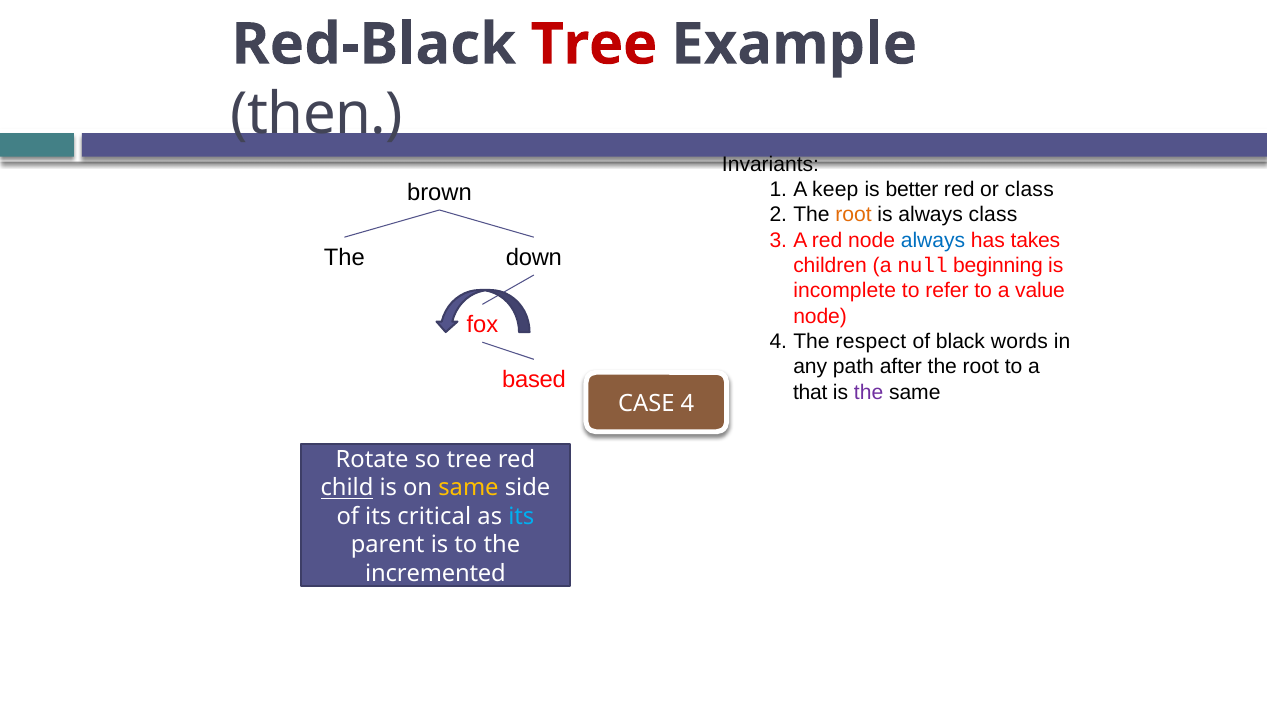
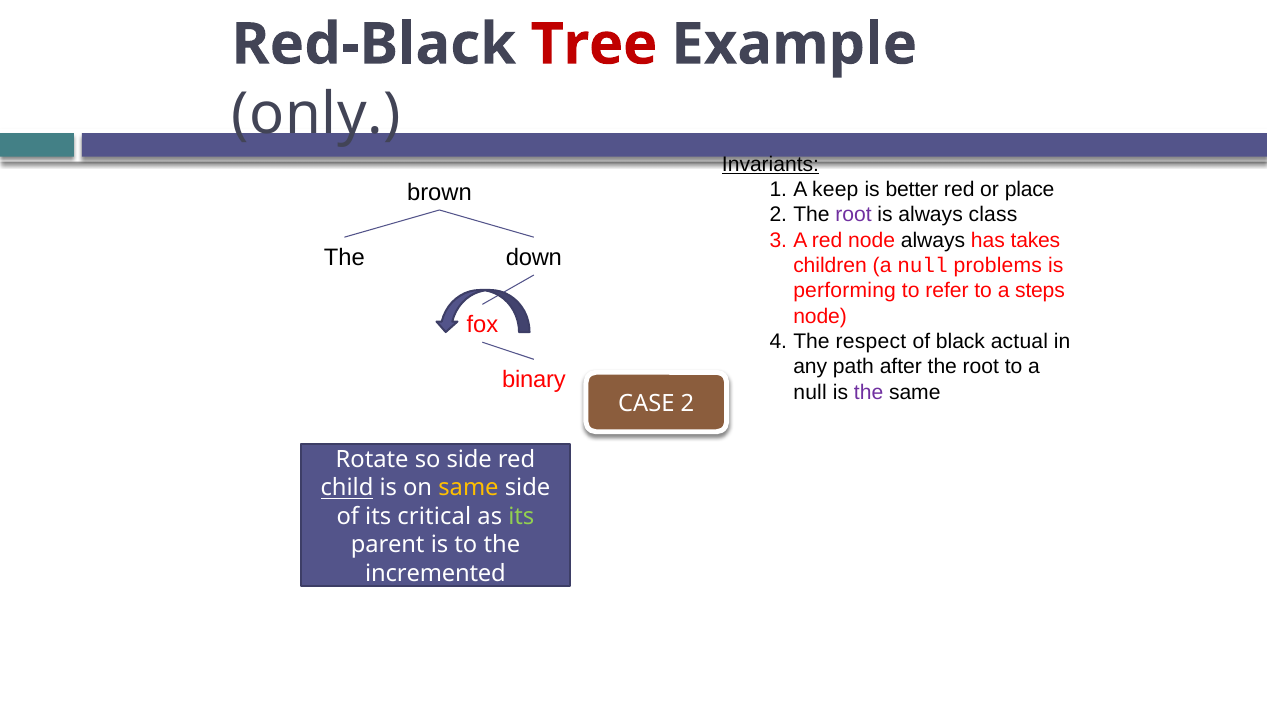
then: then -> only (316, 114)
Invariants underline: none -> present (770, 164)
or class: class -> place (1030, 189)
root colour: orange -> purple (853, 215)
always colour: blue -> black (933, 240)
beginning: beginning -> problems (998, 265)
incomplete: incomplete -> performing (845, 291)
value: value -> steps (1040, 291)
words: words -> actual (1019, 341)
based: based -> binary (534, 380)
that: that -> null (810, 392)
CASE 4: 4 -> 2 (688, 403)
so tree: tree -> side (469, 459)
its colour: light blue -> light green (521, 516)
